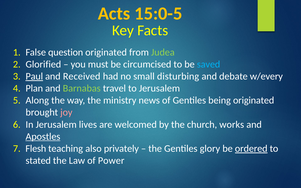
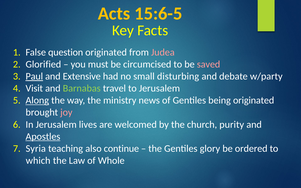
15:0-5: 15:0-5 -> 15:6-5 (158, 13)
Judea colour: light green -> pink (163, 52)
saved colour: light blue -> pink (209, 64)
Received: Received -> Extensive (82, 76)
w/every: w/every -> w/party (266, 76)
Plan: Plan -> Visit (34, 88)
Along underline: none -> present (37, 100)
works: works -> purity (232, 125)
Flesh: Flesh -> Syria (36, 149)
privately: privately -> continue (121, 149)
ordered underline: present -> none (251, 149)
stated: stated -> which (38, 161)
Power: Power -> Whole (111, 161)
